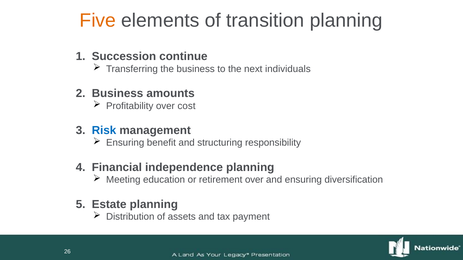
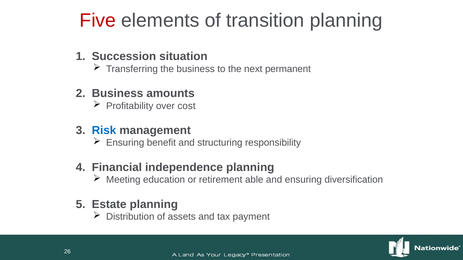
Five colour: orange -> red (98, 20)
continue: continue -> situation (183, 56)
individuals: individuals -> permanent (288, 69)
retirement over: over -> able (254, 180)
